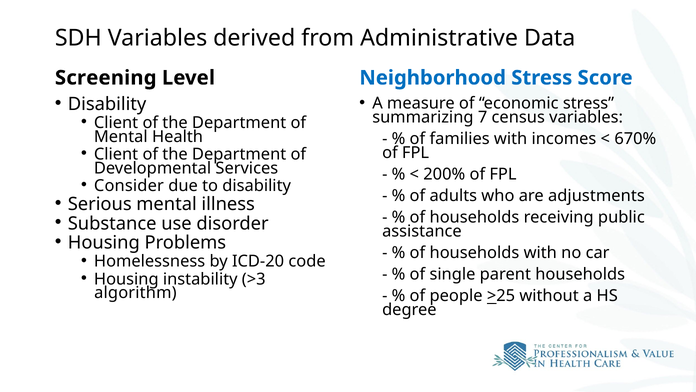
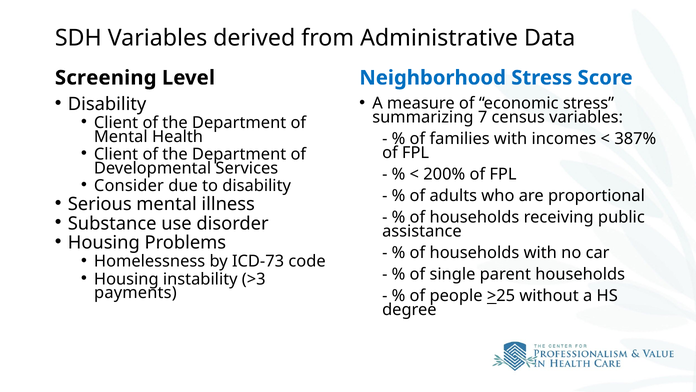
670%: 670% -> 387% (635, 139)
adjustments: adjustments -> proportional (596, 196)
ICD-20: ICD-20 -> ICD-73 (258, 261)
algorithm: algorithm -> payments (135, 293)
